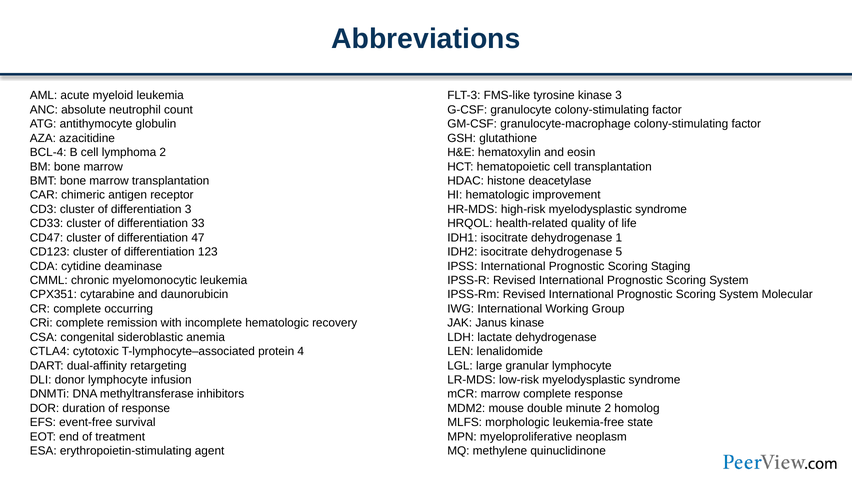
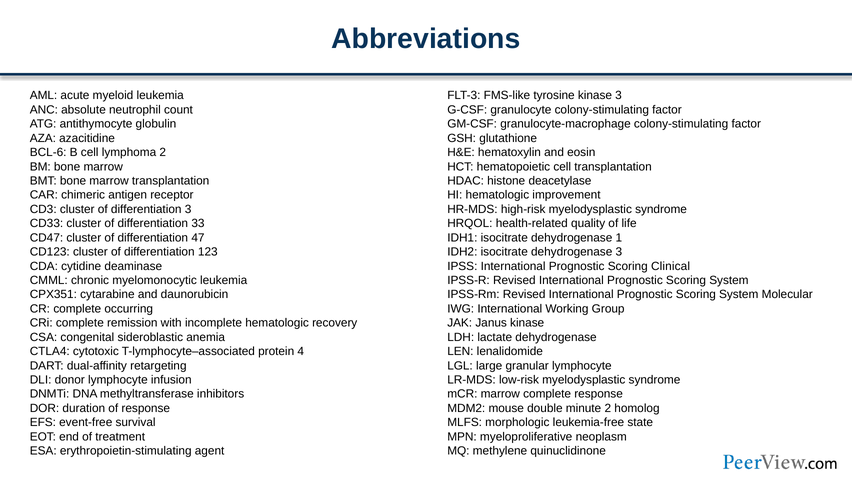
BCL-4: BCL-4 -> BCL-6 (48, 153)
dehydrogenase 5: 5 -> 3 (619, 252)
Staging: Staging -> Clinical (671, 266)
